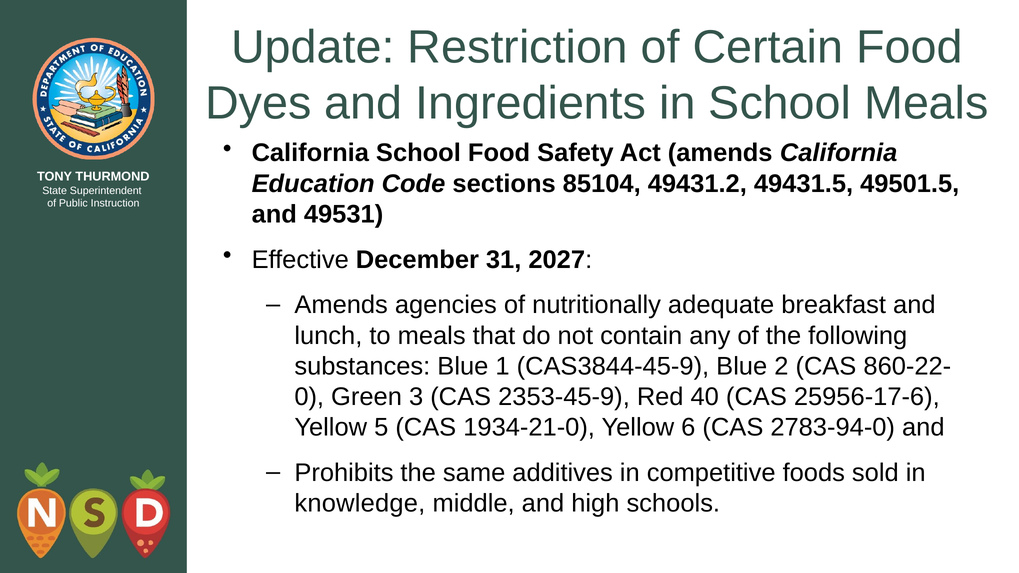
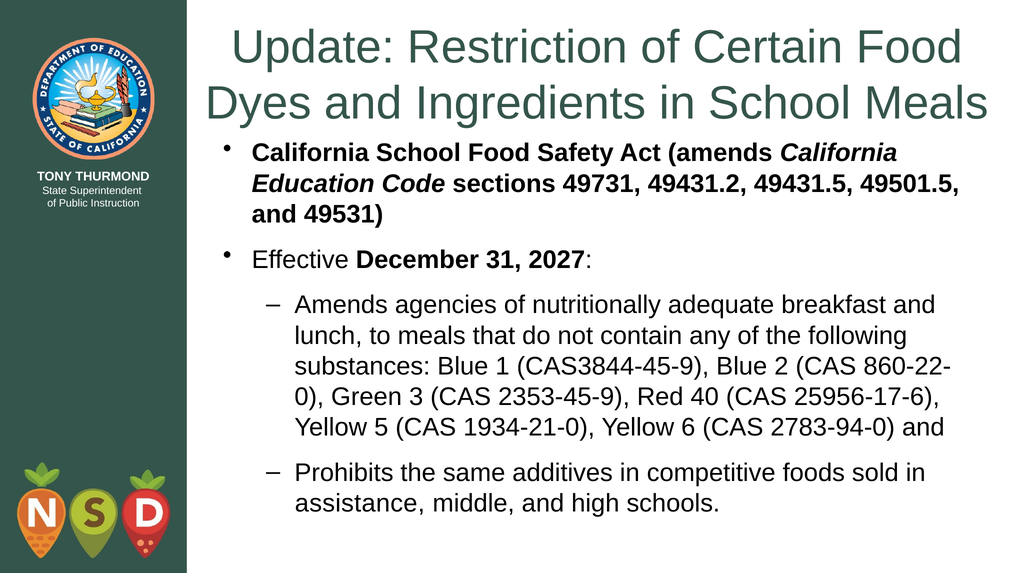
85104: 85104 -> 49731 (602, 184)
knowledge: knowledge -> assistance (360, 503)
